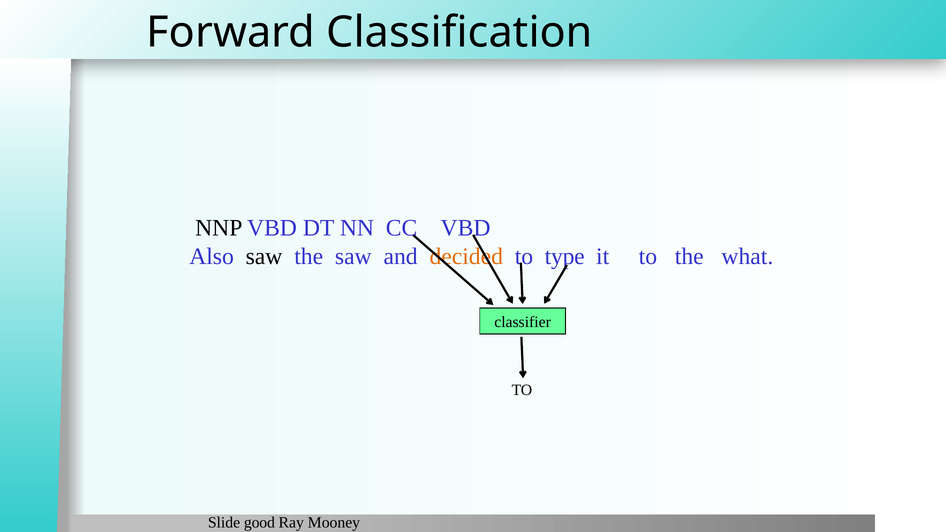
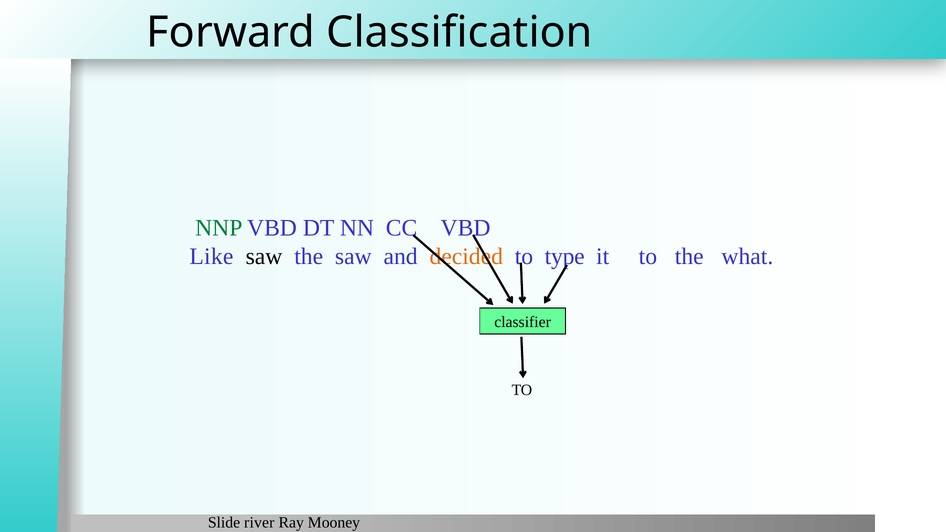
NNP colour: black -> green (219, 228)
Also: Also -> Like (211, 256)
good: good -> river (259, 523)
